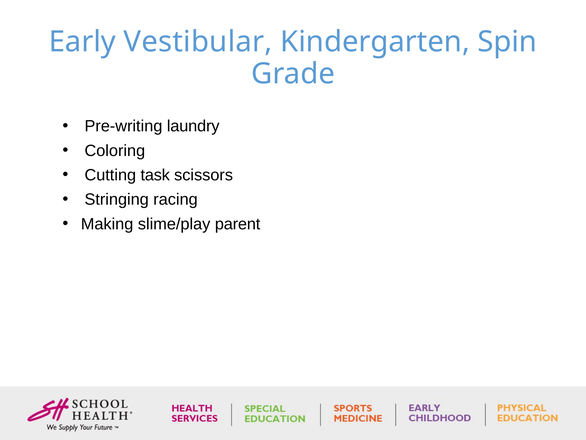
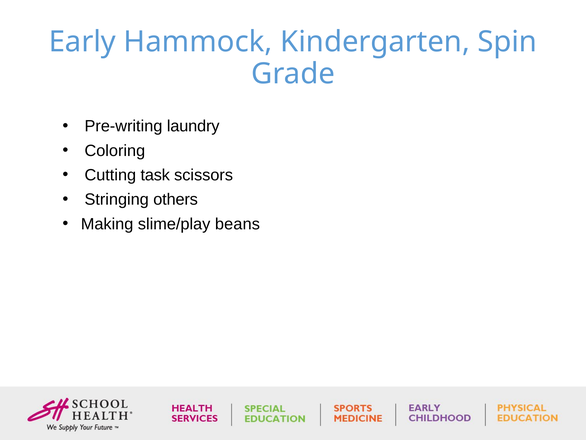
Vestibular: Vestibular -> Hammock (198, 42)
racing: racing -> others (176, 199)
parent: parent -> beans (237, 224)
